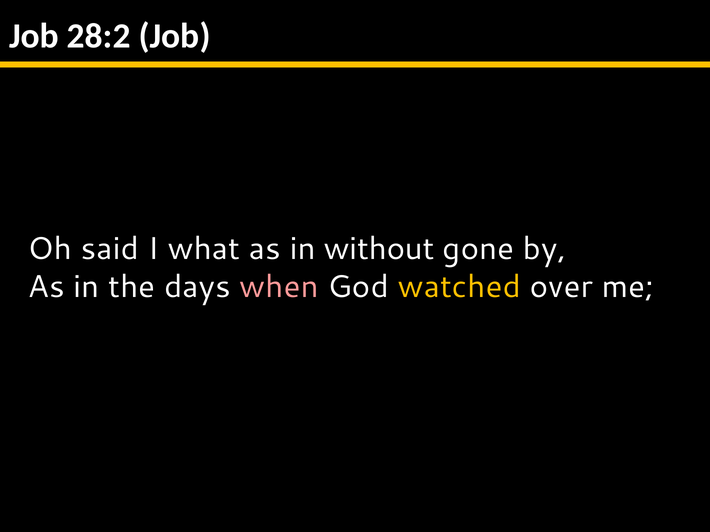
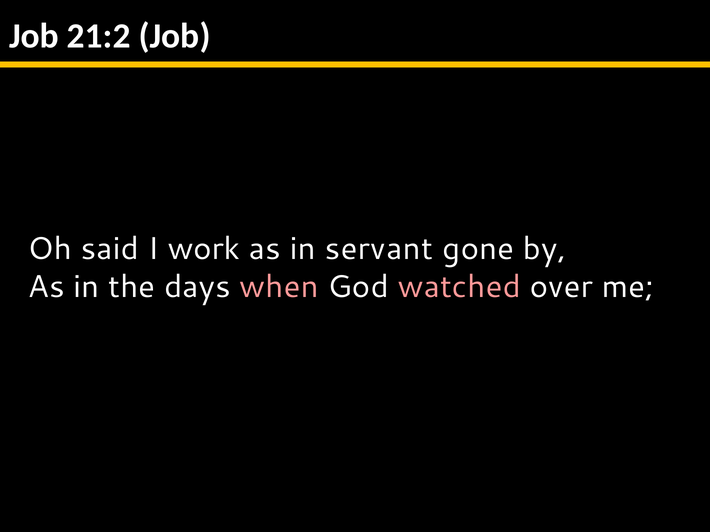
28:2: 28:2 -> 21:2 (99, 36)
what: what -> work (204, 249)
without: without -> servant (379, 249)
watched colour: yellow -> pink (459, 287)
